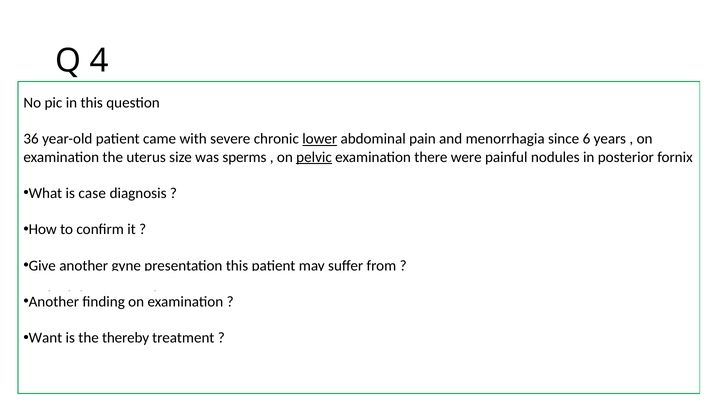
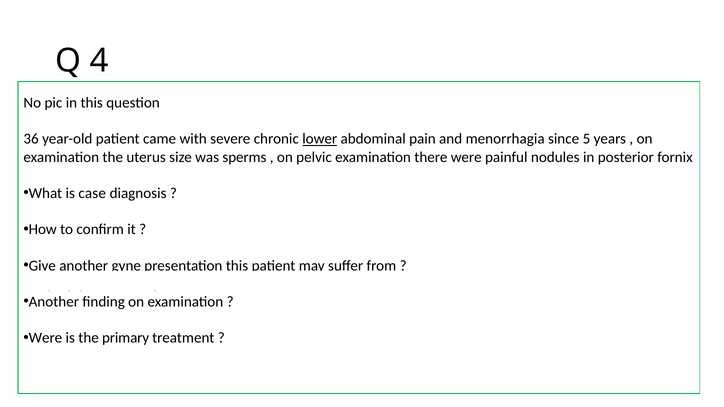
6: 6 -> 5 (586, 139)
pelvic underline: present -> none (314, 157)
Want: Want -> Were (45, 338)
thereby: thereby -> primary (126, 338)
